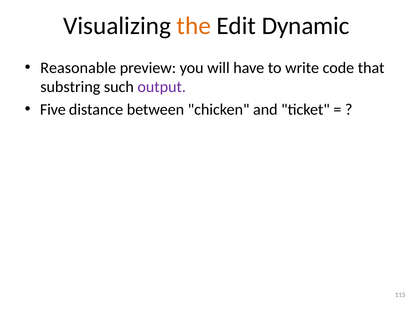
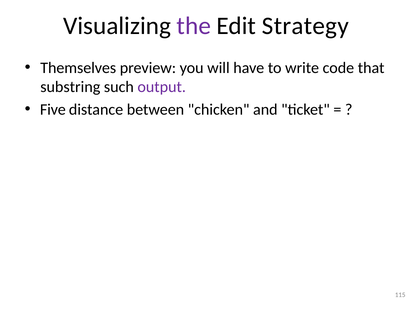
the colour: orange -> purple (194, 26)
Dynamic: Dynamic -> Strategy (305, 26)
Reasonable: Reasonable -> Themselves (78, 68)
